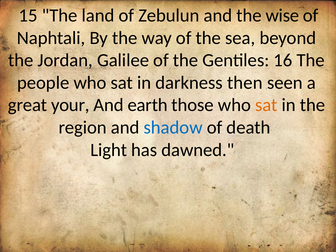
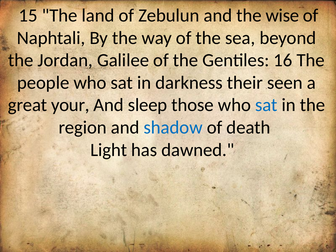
then: then -> their (245, 83)
earth: earth -> sleep (148, 105)
sat colour: orange -> blue (266, 105)
